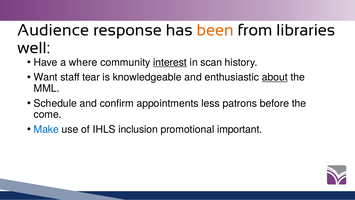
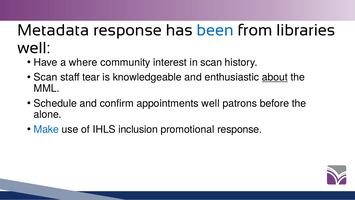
Audience: Audience -> Metadata (53, 30)
been colour: orange -> blue (215, 30)
interest underline: present -> none (170, 62)
Want: Want -> Scan (46, 77)
appointments less: less -> well (211, 103)
come: come -> alone (48, 114)
promotional important: important -> response (240, 129)
